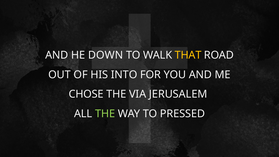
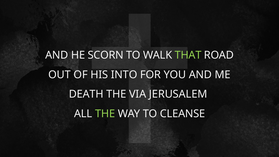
DOWN: DOWN -> SCORN (106, 55)
THAT colour: yellow -> light green (188, 55)
CHOSE: CHOSE -> DEATH (86, 94)
PRESSED: PRESSED -> CLEANSE (183, 114)
